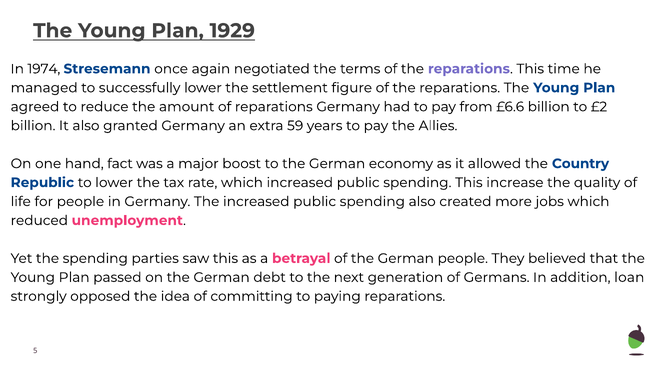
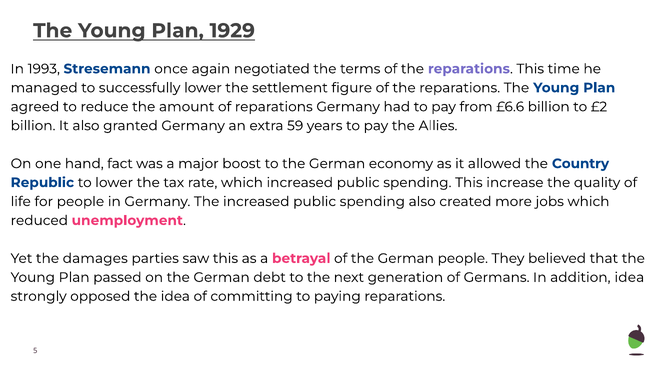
1974: 1974 -> 1993 (44, 69)
the spending: spending -> damages (95, 259)
addition loan: loan -> idea (629, 278)
